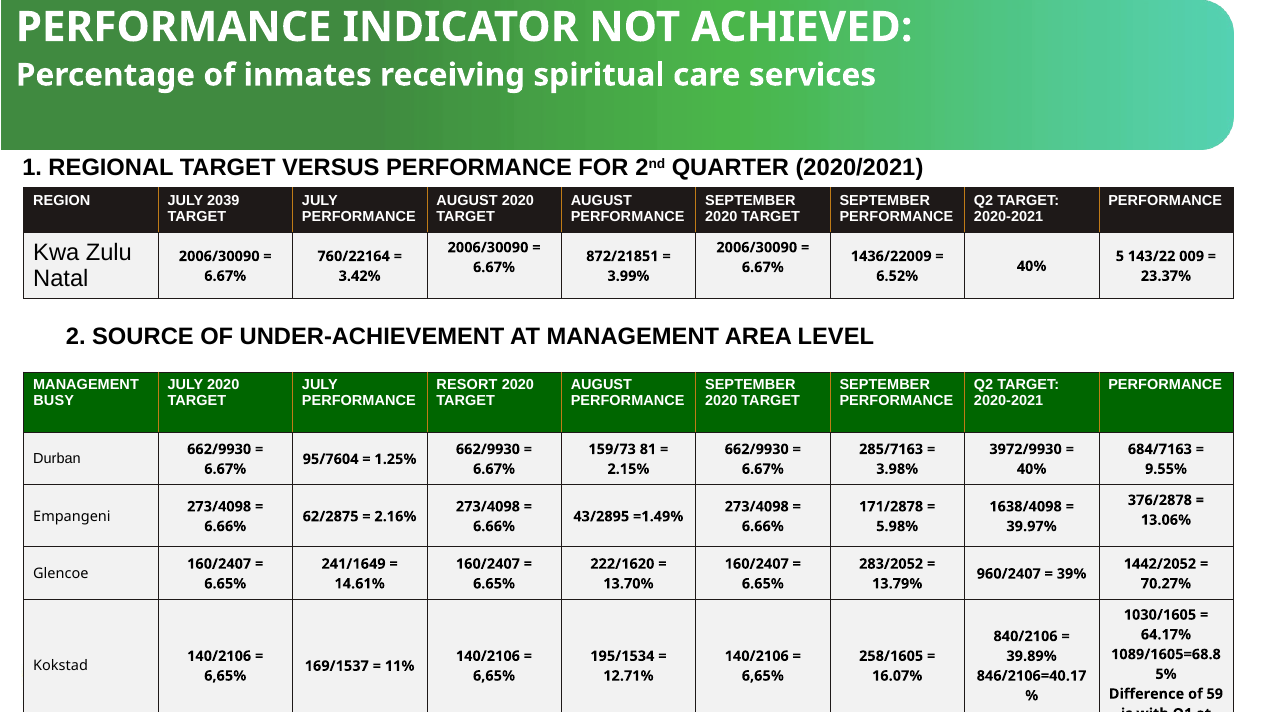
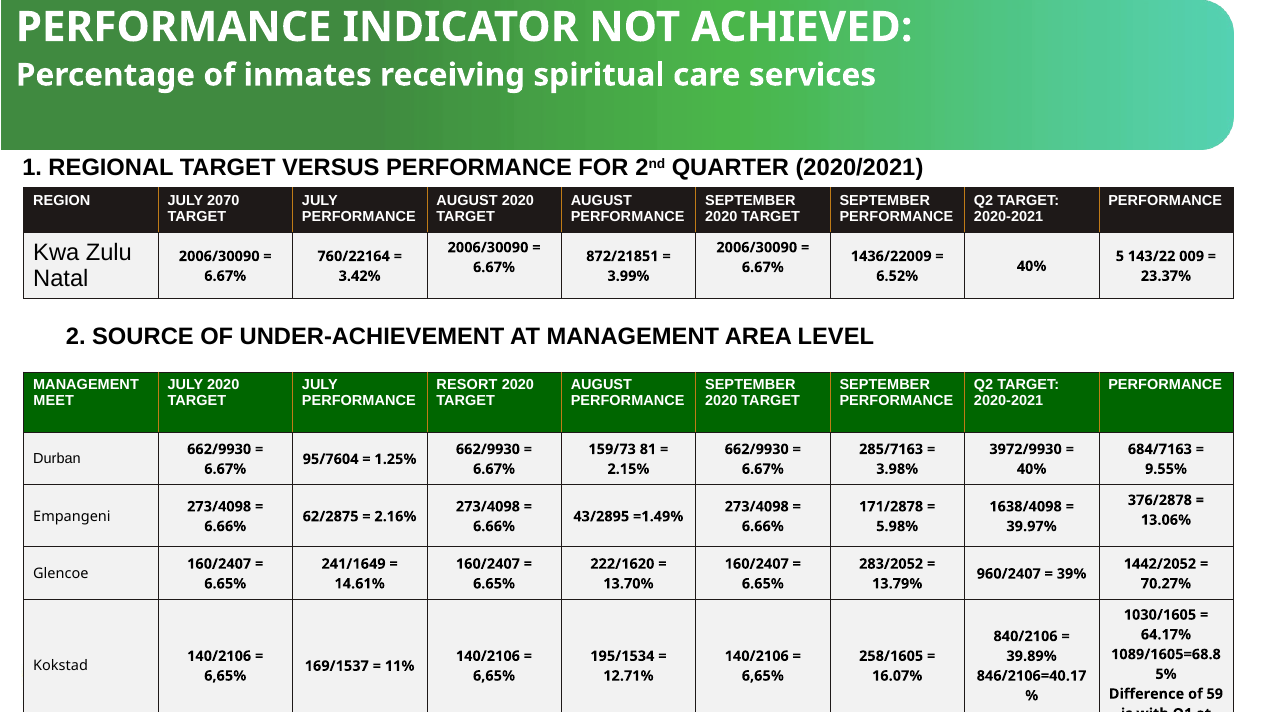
2039: 2039 -> 2070 (223, 201)
BUSY: BUSY -> MEET (54, 401)
